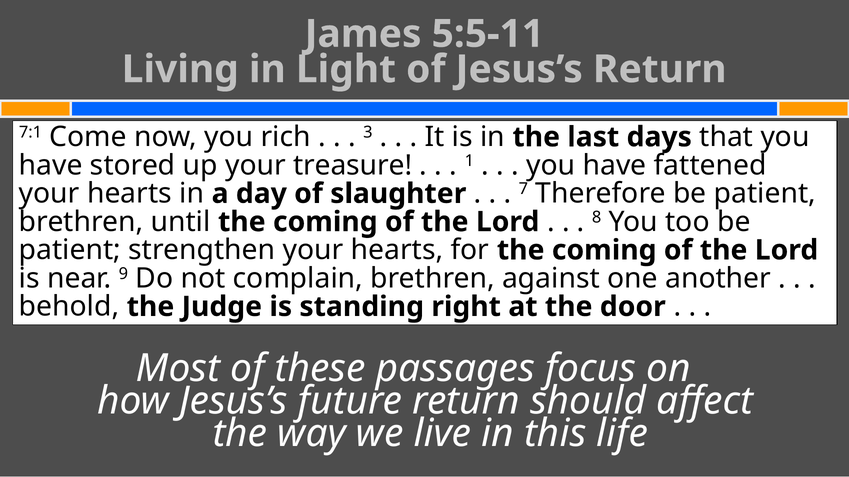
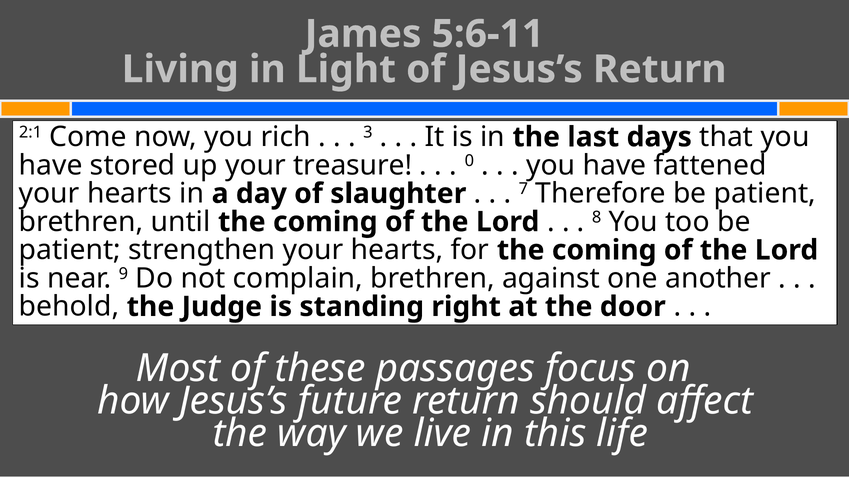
5:5-11: 5:5-11 -> 5:6-11 (488, 34)
7:1: 7:1 -> 2:1 (31, 133)
1: 1 -> 0 (469, 161)
